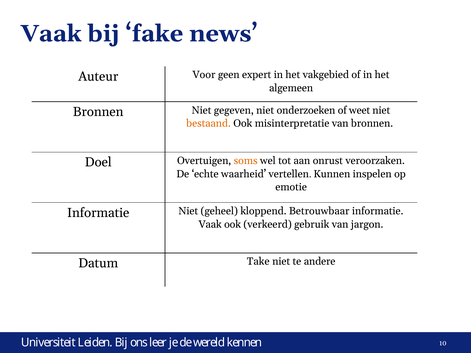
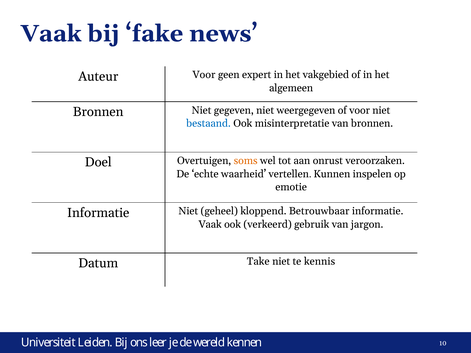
onderzoeken: onderzoeken -> weergegeven (306, 110)
of weet: weet -> voor (360, 110)
bestaand colour: orange -> blue (209, 124)
andere: andere -> kennis (320, 262)
